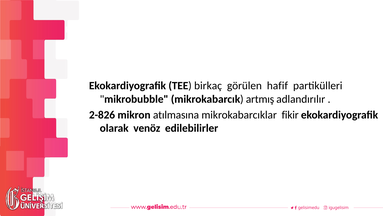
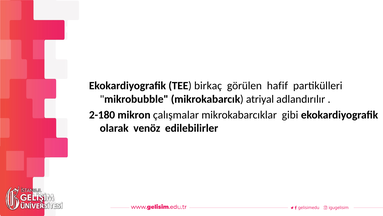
artmış: artmış -> atriyal (260, 99)
2-826: 2-826 -> 2-180 (102, 115)
atılmasına: atılmasına -> çalışmalar (176, 115)
fikir: fikir -> gibi (290, 115)
